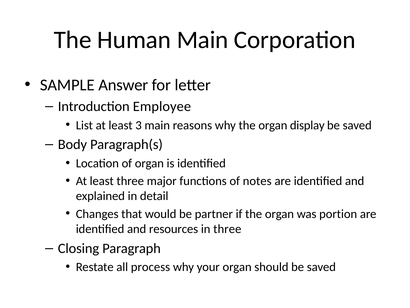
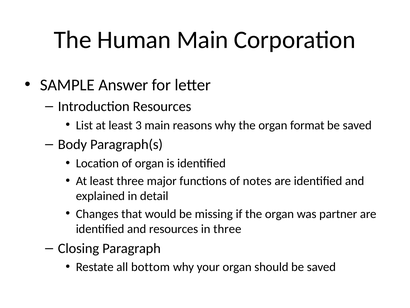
Introduction Employee: Employee -> Resources (162, 106)
display: display -> format (307, 125)
partner: partner -> missing (214, 214)
portion: portion -> partner (338, 214)
process: process -> bottom (150, 267)
